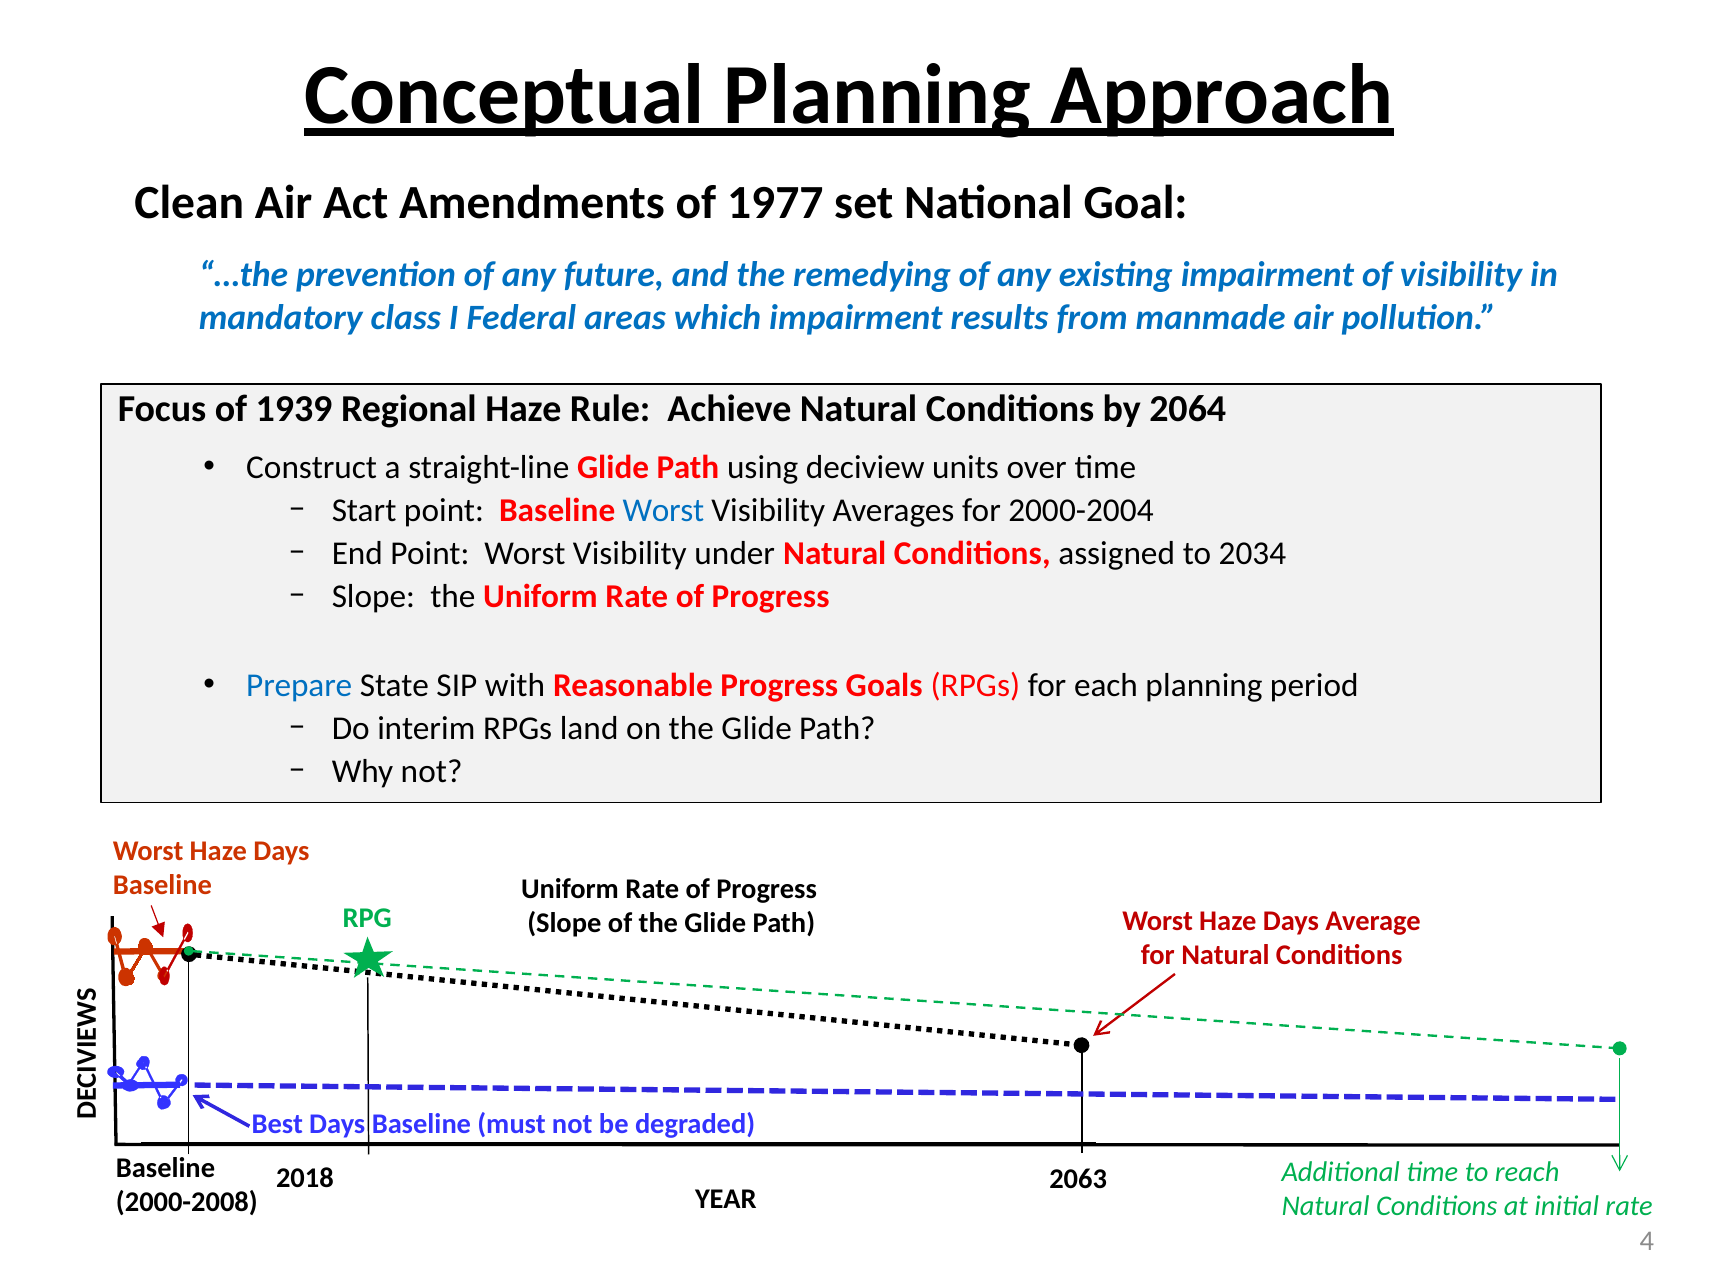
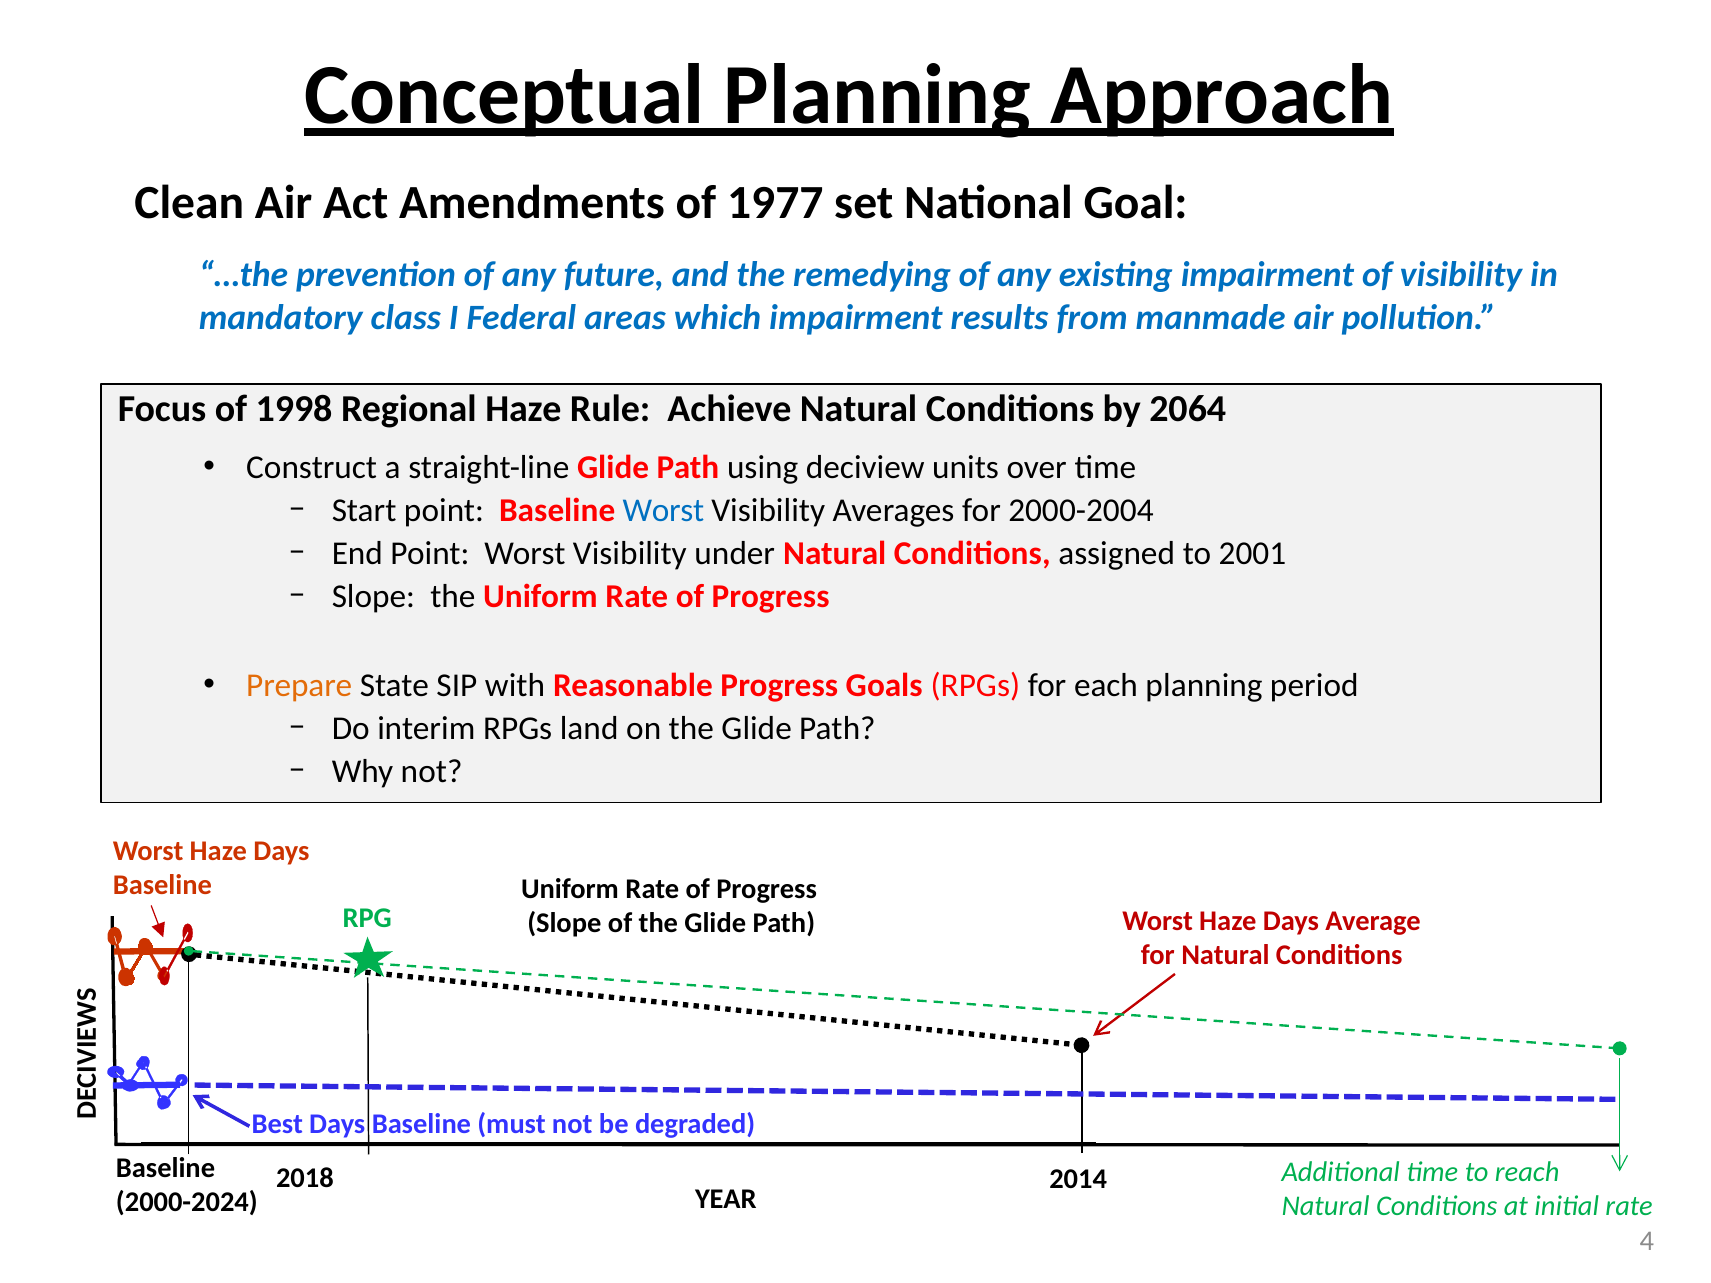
1939: 1939 -> 1998 (294, 409)
2034: 2034 -> 2001 (1252, 554)
Prepare colour: blue -> orange (299, 686)
2063: 2063 -> 2014 (1078, 1179)
2000-2008: 2000-2008 -> 2000-2024 (187, 1202)
